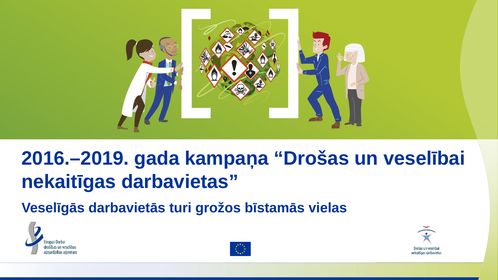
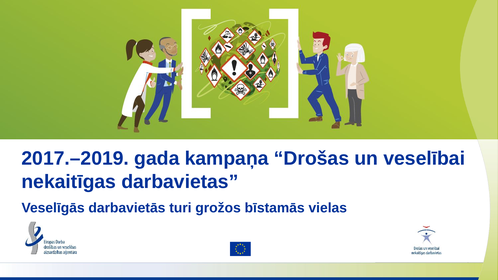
2016.–2019: 2016.–2019 -> 2017.–2019 (75, 159)
